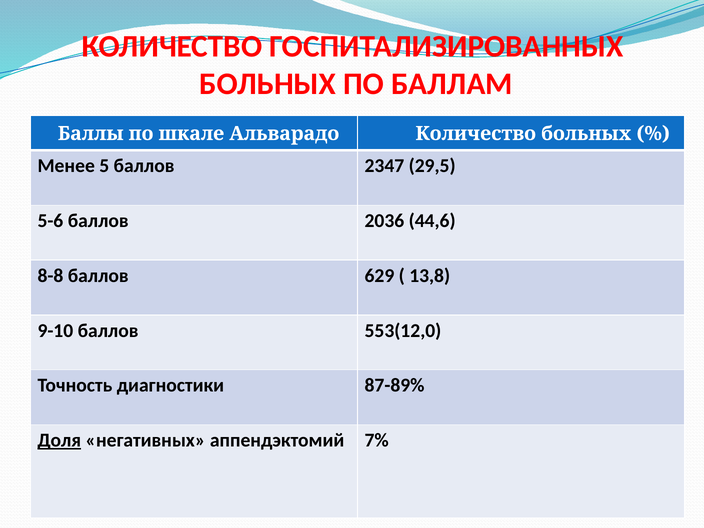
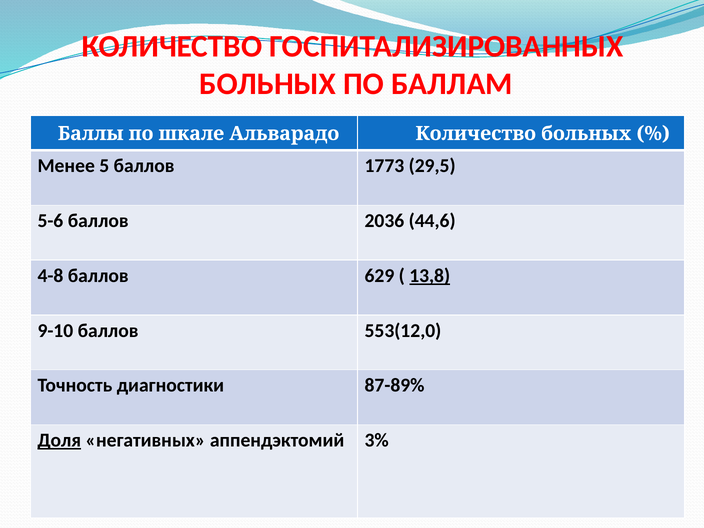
2347: 2347 -> 1773 (384, 166)
8-8: 8-8 -> 4-8 (50, 276)
13,8 underline: none -> present (430, 276)
7%: 7% -> 3% (377, 440)
